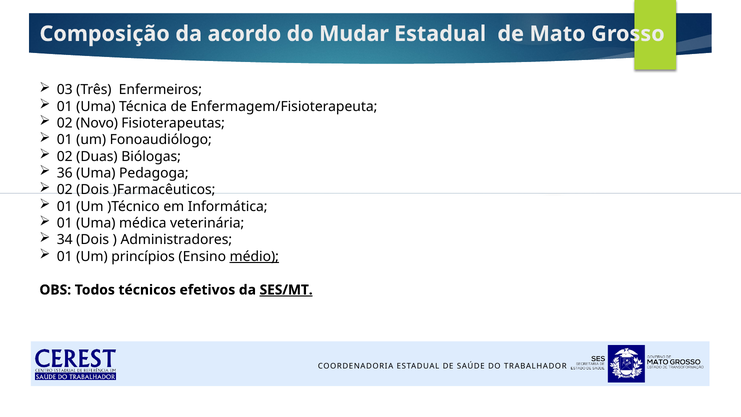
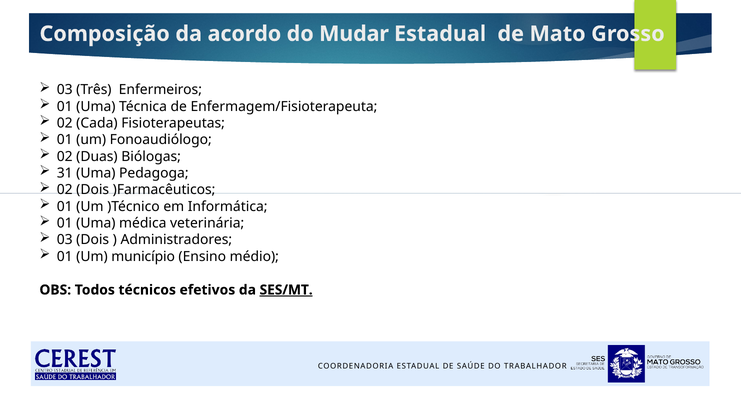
Novo: Novo -> Cada (97, 123)
36: 36 -> 31 (65, 173)
34: 34 -> 03 (65, 240)
princípios: princípios -> município (143, 256)
médio underline: present -> none (254, 256)
